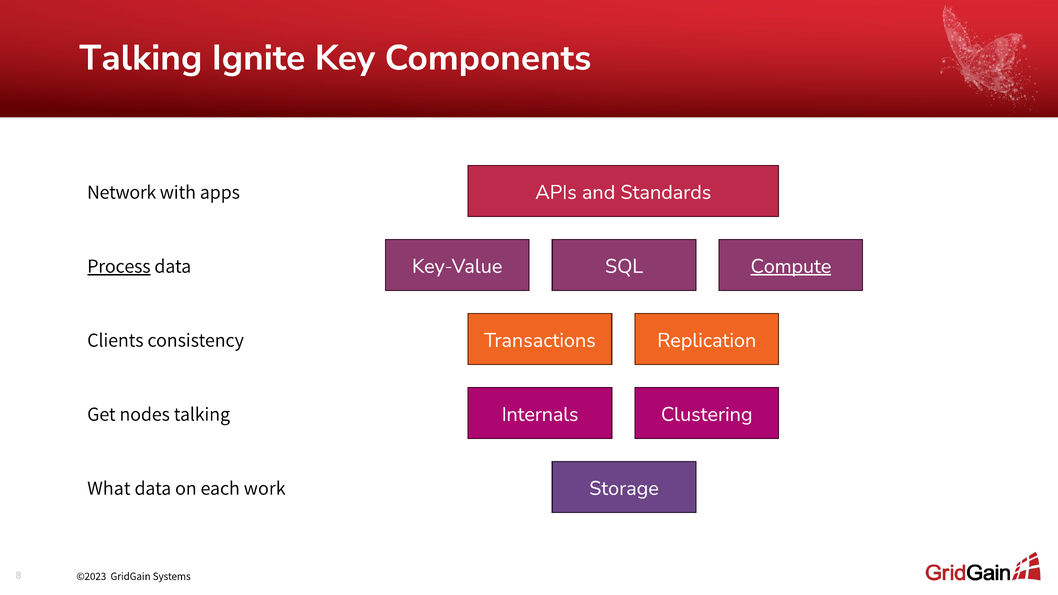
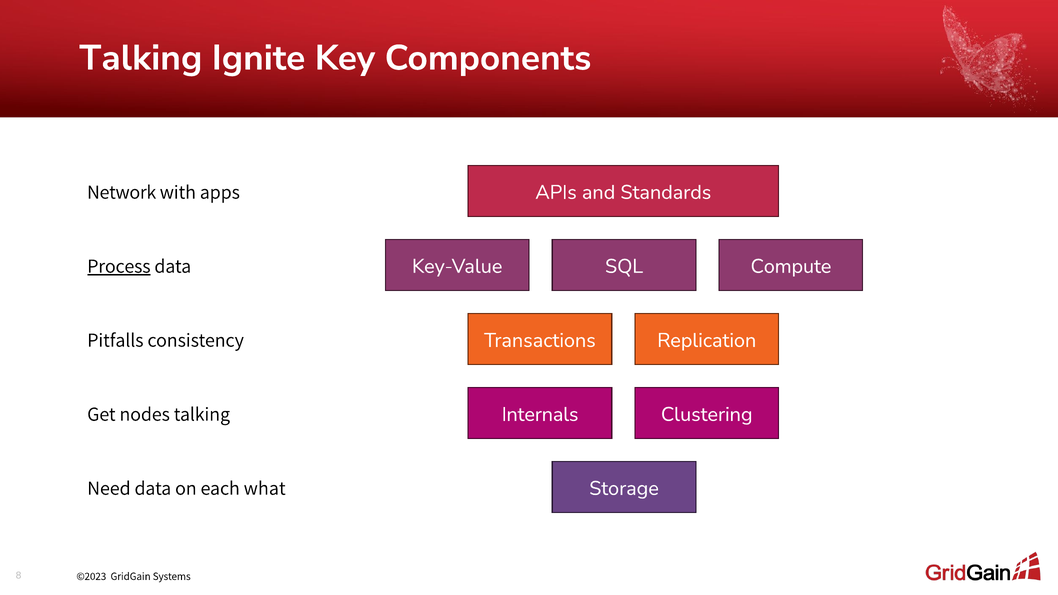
Compute underline: present -> none (791, 266)
Clients: Clients -> Pitfalls (115, 340)
What: What -> Need (109, 488)
work: work -> what (265, 488)
